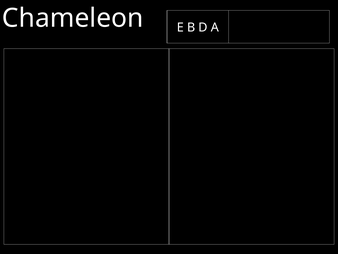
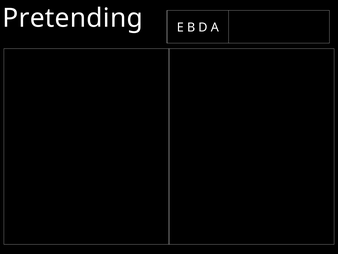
Chameleon: Chameleon -> Pretending (73, 18)
